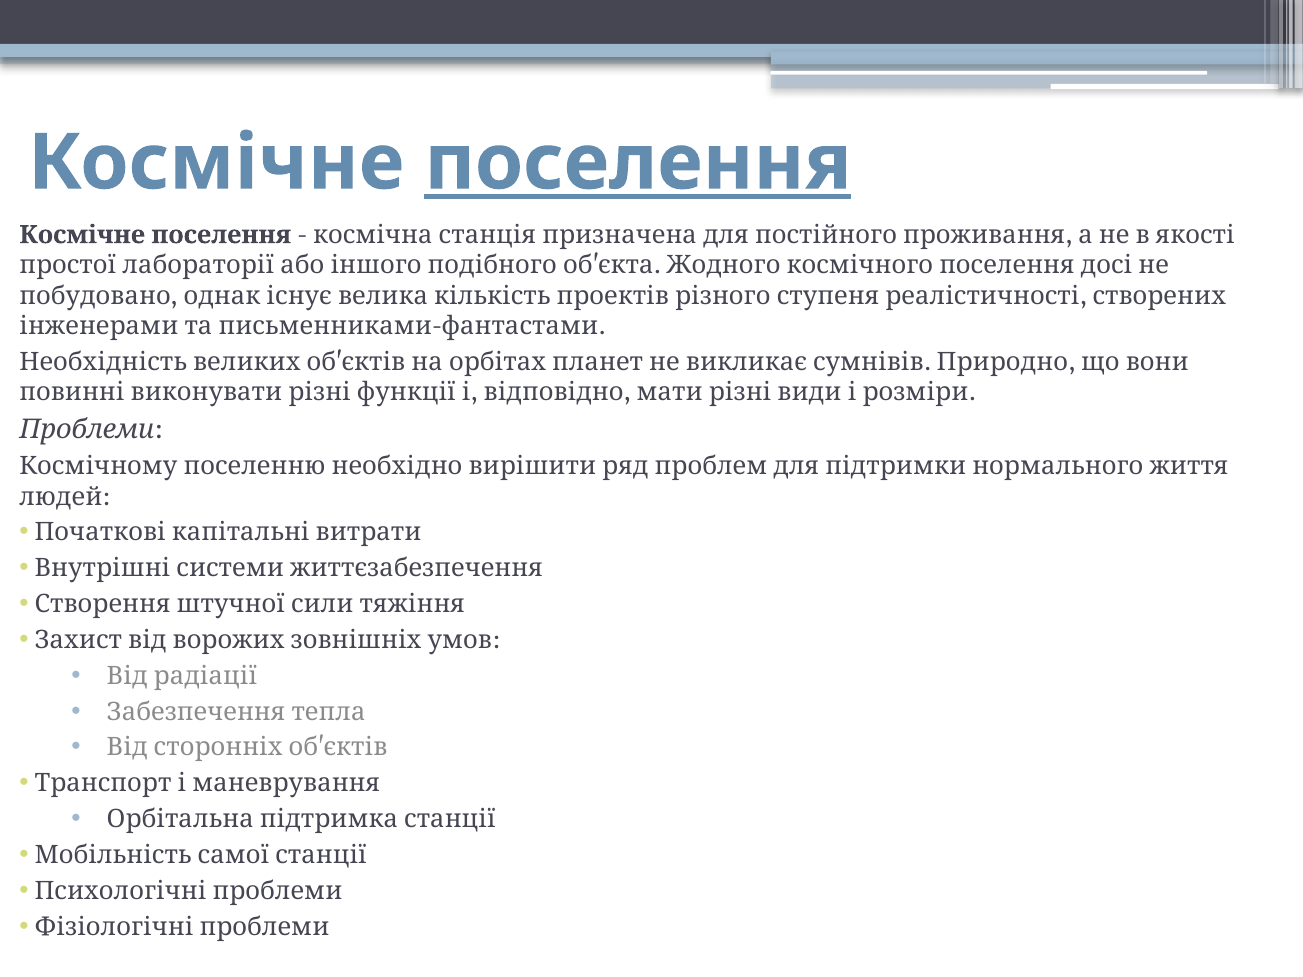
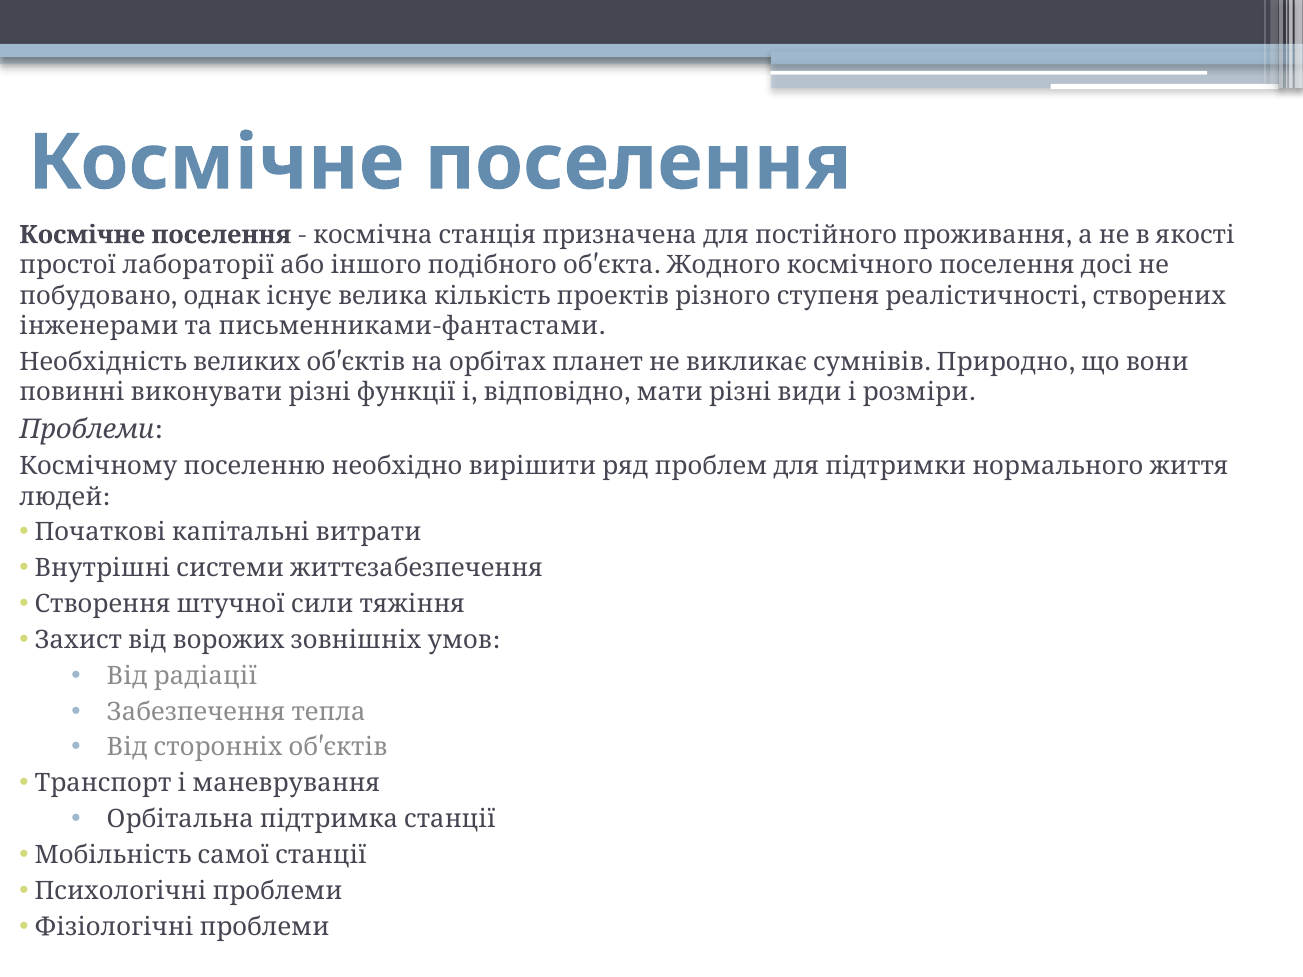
поселення underline: present -> none (638, 163)
